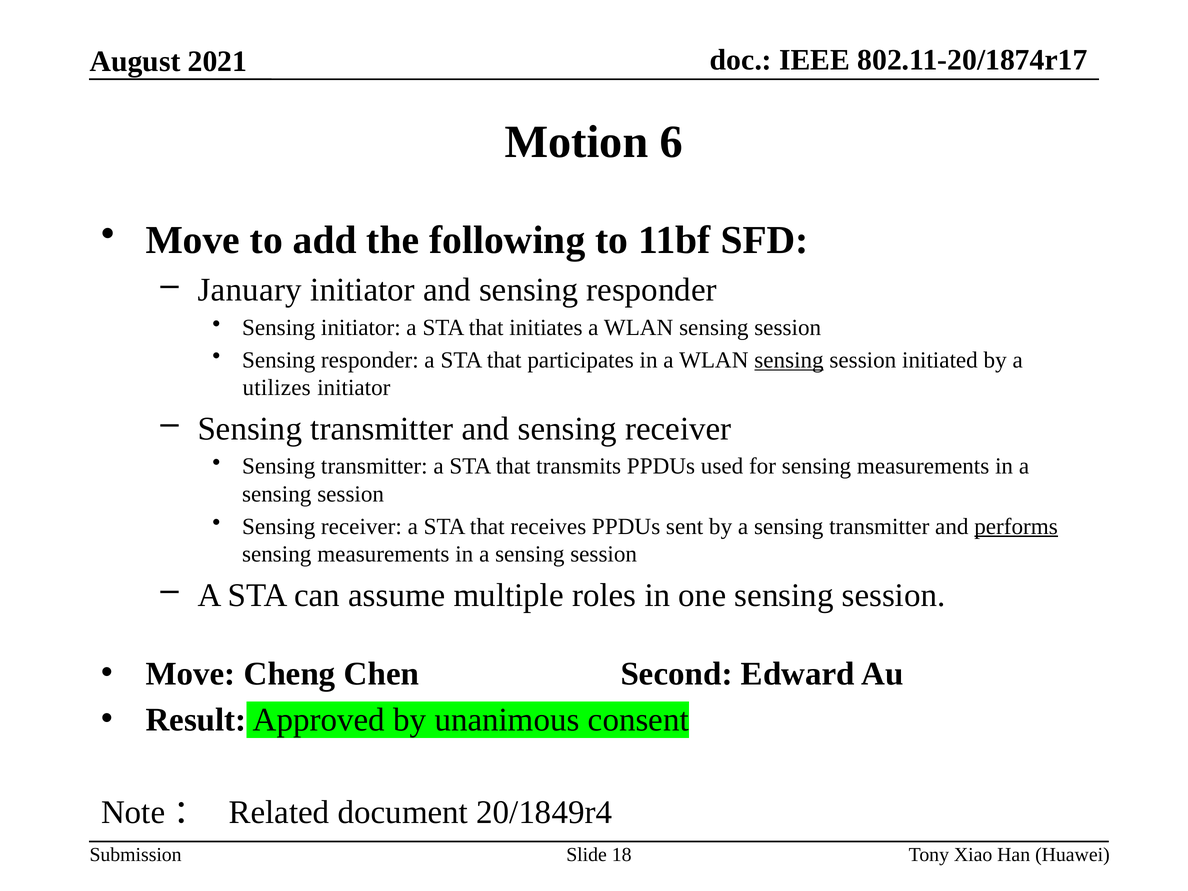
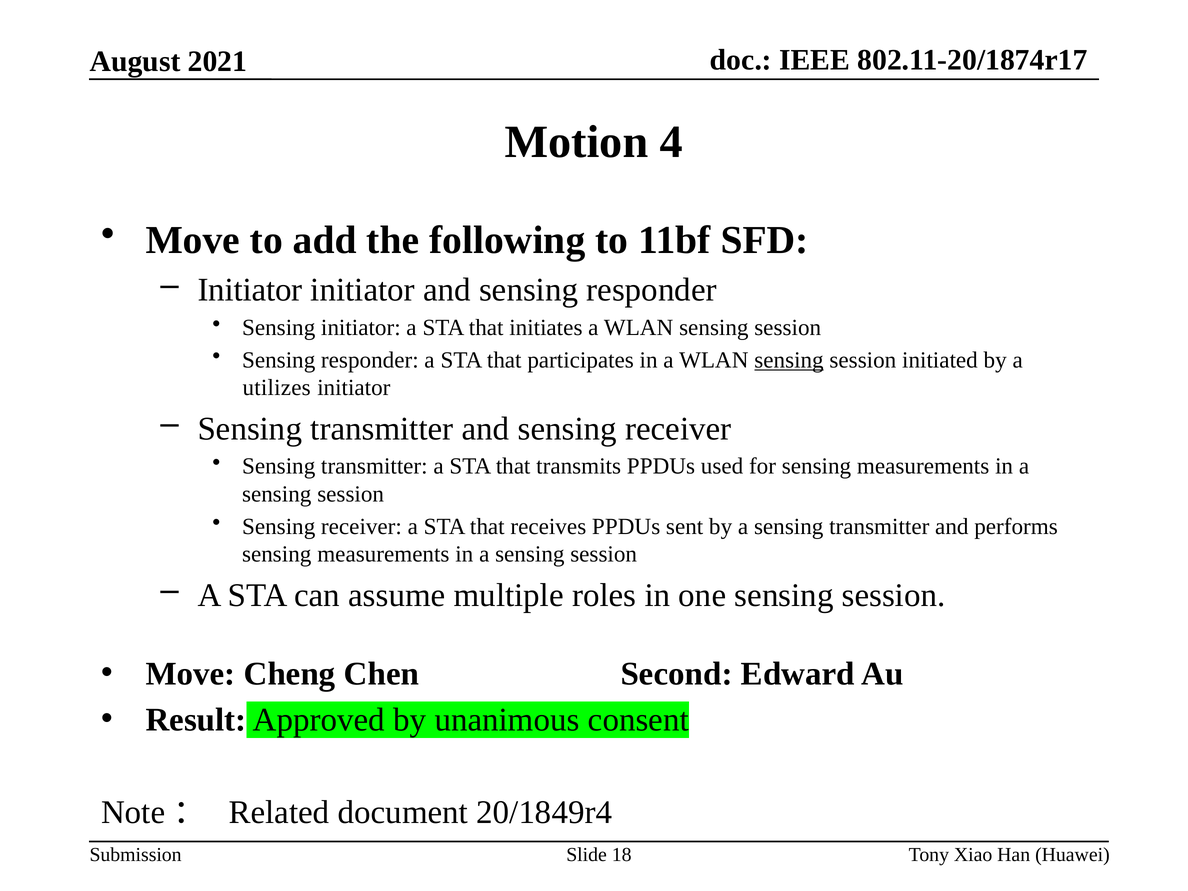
6: 6 -> 4 (671, 142)
January: January -> Initiator (250, 290)
performs underline: present -> none (1016, 526)
